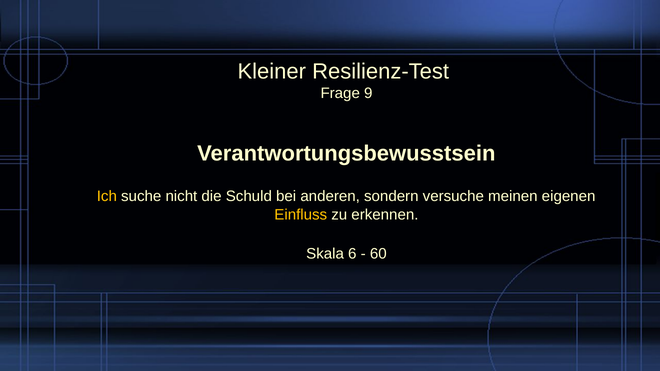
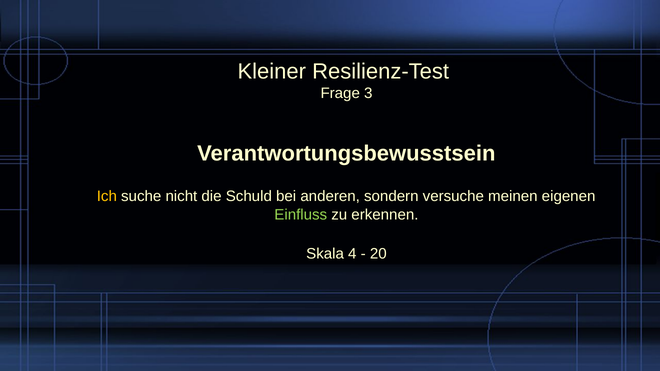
9: 9 -> 3 (368, 93)
Einfluss colour: yellow -> light green (301, 215)
6: 6 -> 4 (352, 254)
60: 60 -> 20 (378, 254)
